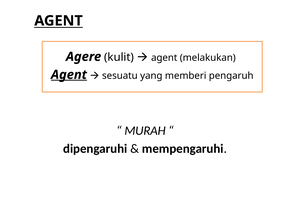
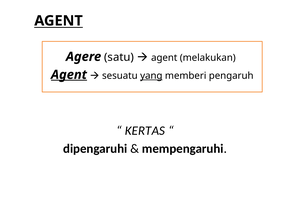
kulit: kulit -> satu (119, 57)
yang underline: none -> present (151, 76)
MURAH: MURAH -> KERTAS (145, 131)
